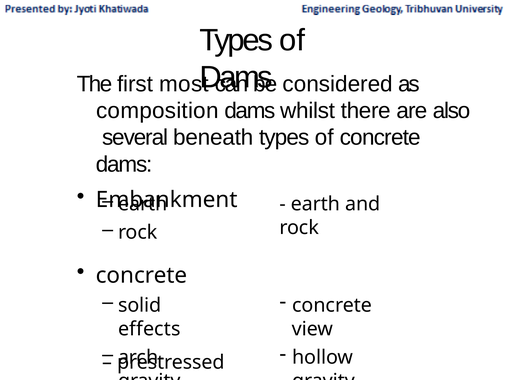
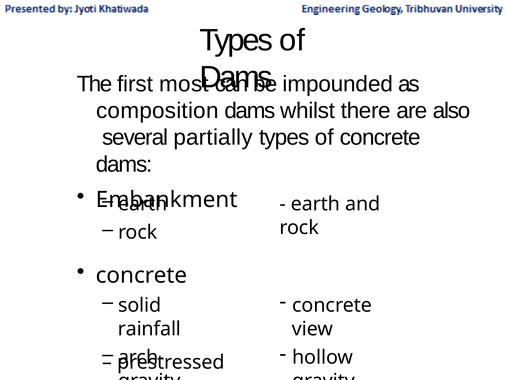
considered: considered -> impounded (338, 84)
beneath: beneath -> partially (213, 138)
effects: effects -> rainfall (149, 329)
